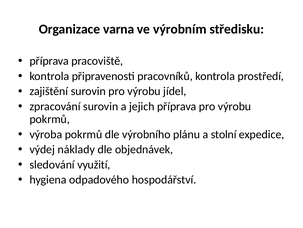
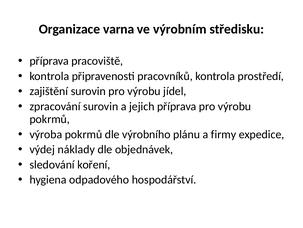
stolní: stolní -> firmy (224, 134)
využití: využití -> koření (94, 164)
